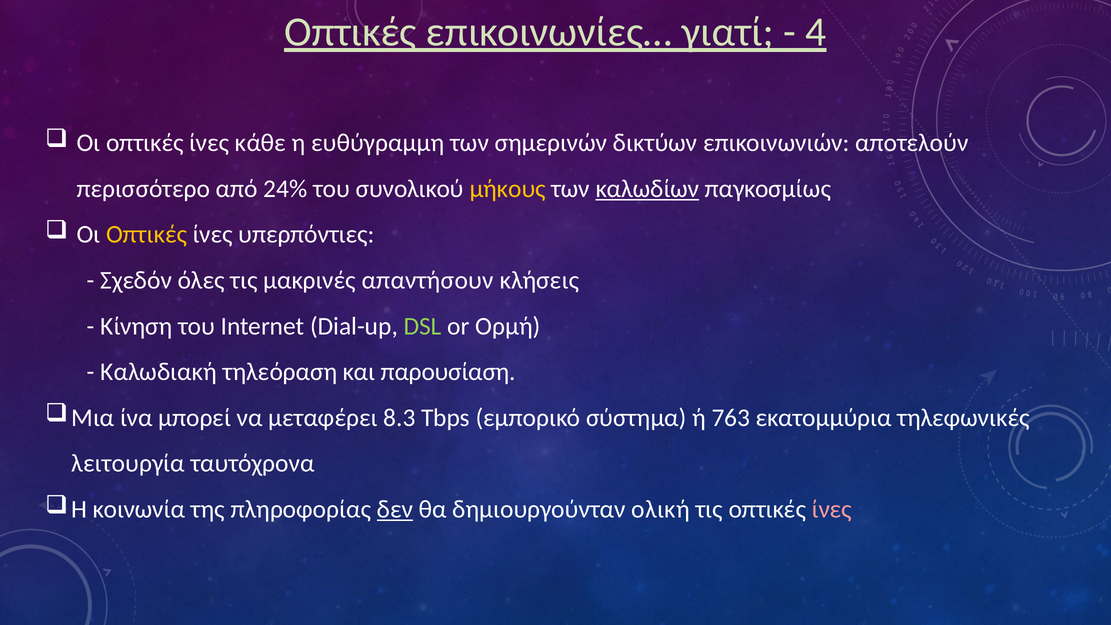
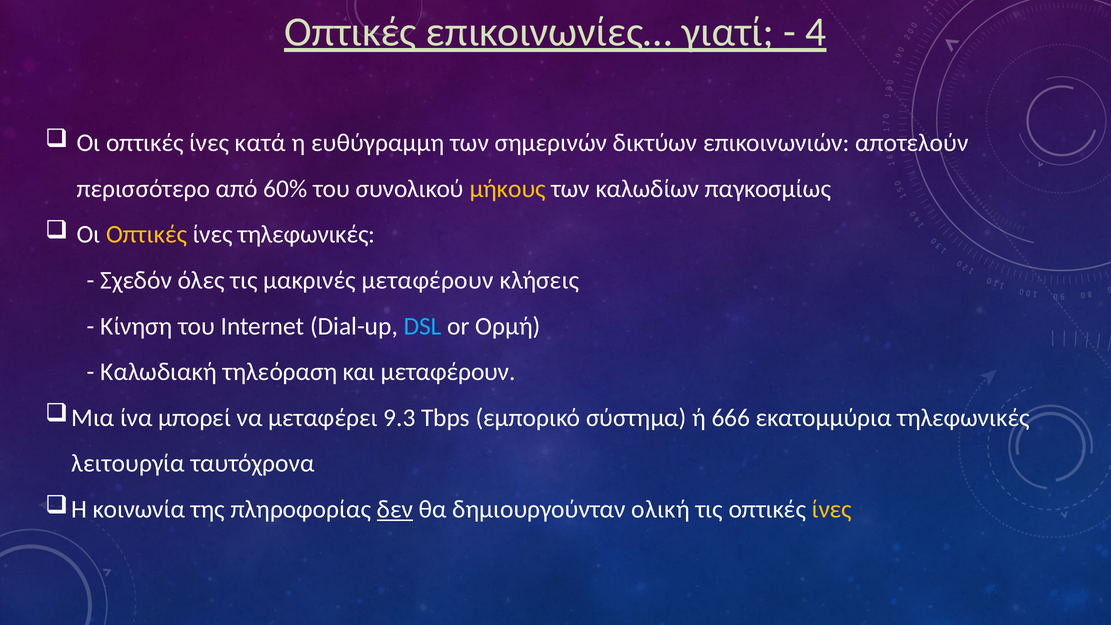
κάθε: κάθε -> κατά (260, 143)
24%: 24% -> 60% (285, 189)
καλωδίων underline: present -> none (647, 189)
ίνες υπερπόντιες: υπερπόντιες -> τηλεφωνικές (306, 234)
μακρινές απαντήσουν: απαντήσουν -> μεταφέρουν (428, 280)
DSL colour: light green -> light blue (423, 326)
και παρουσίαση: παρουσίαση -> μεταφέρουν (448, 372)
8.3: 8.3 -> 9.3 (399, 418)
763: 763 -> 666 (731, 418)
ίνες colour: pink -> yellow (832, 509)
